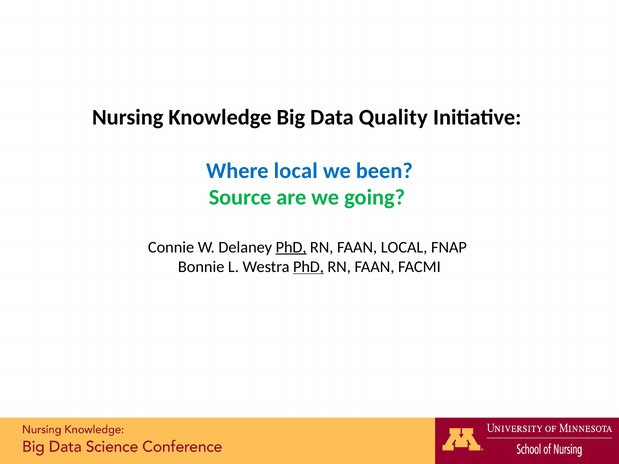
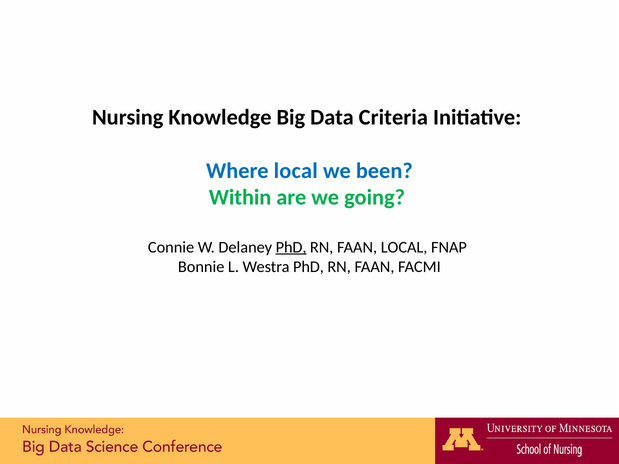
Quality: Quality -> Criteria (393, 117)
Source: Source -> Within (240, 198)
PhD underline: present -> none (308, 267)
